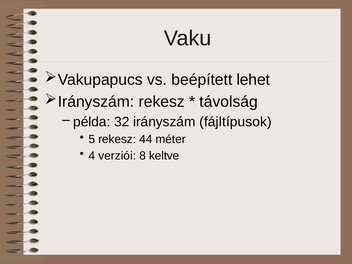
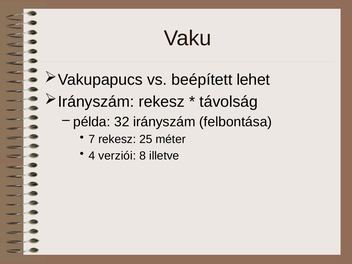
fájltípusok: fájltípusok -> felbontása (236, 122)
5: 5 -> 7 (92, 139)
44: 44 -> 25 (146, 139)
keltve: keltve -> illetve (164, 156)
